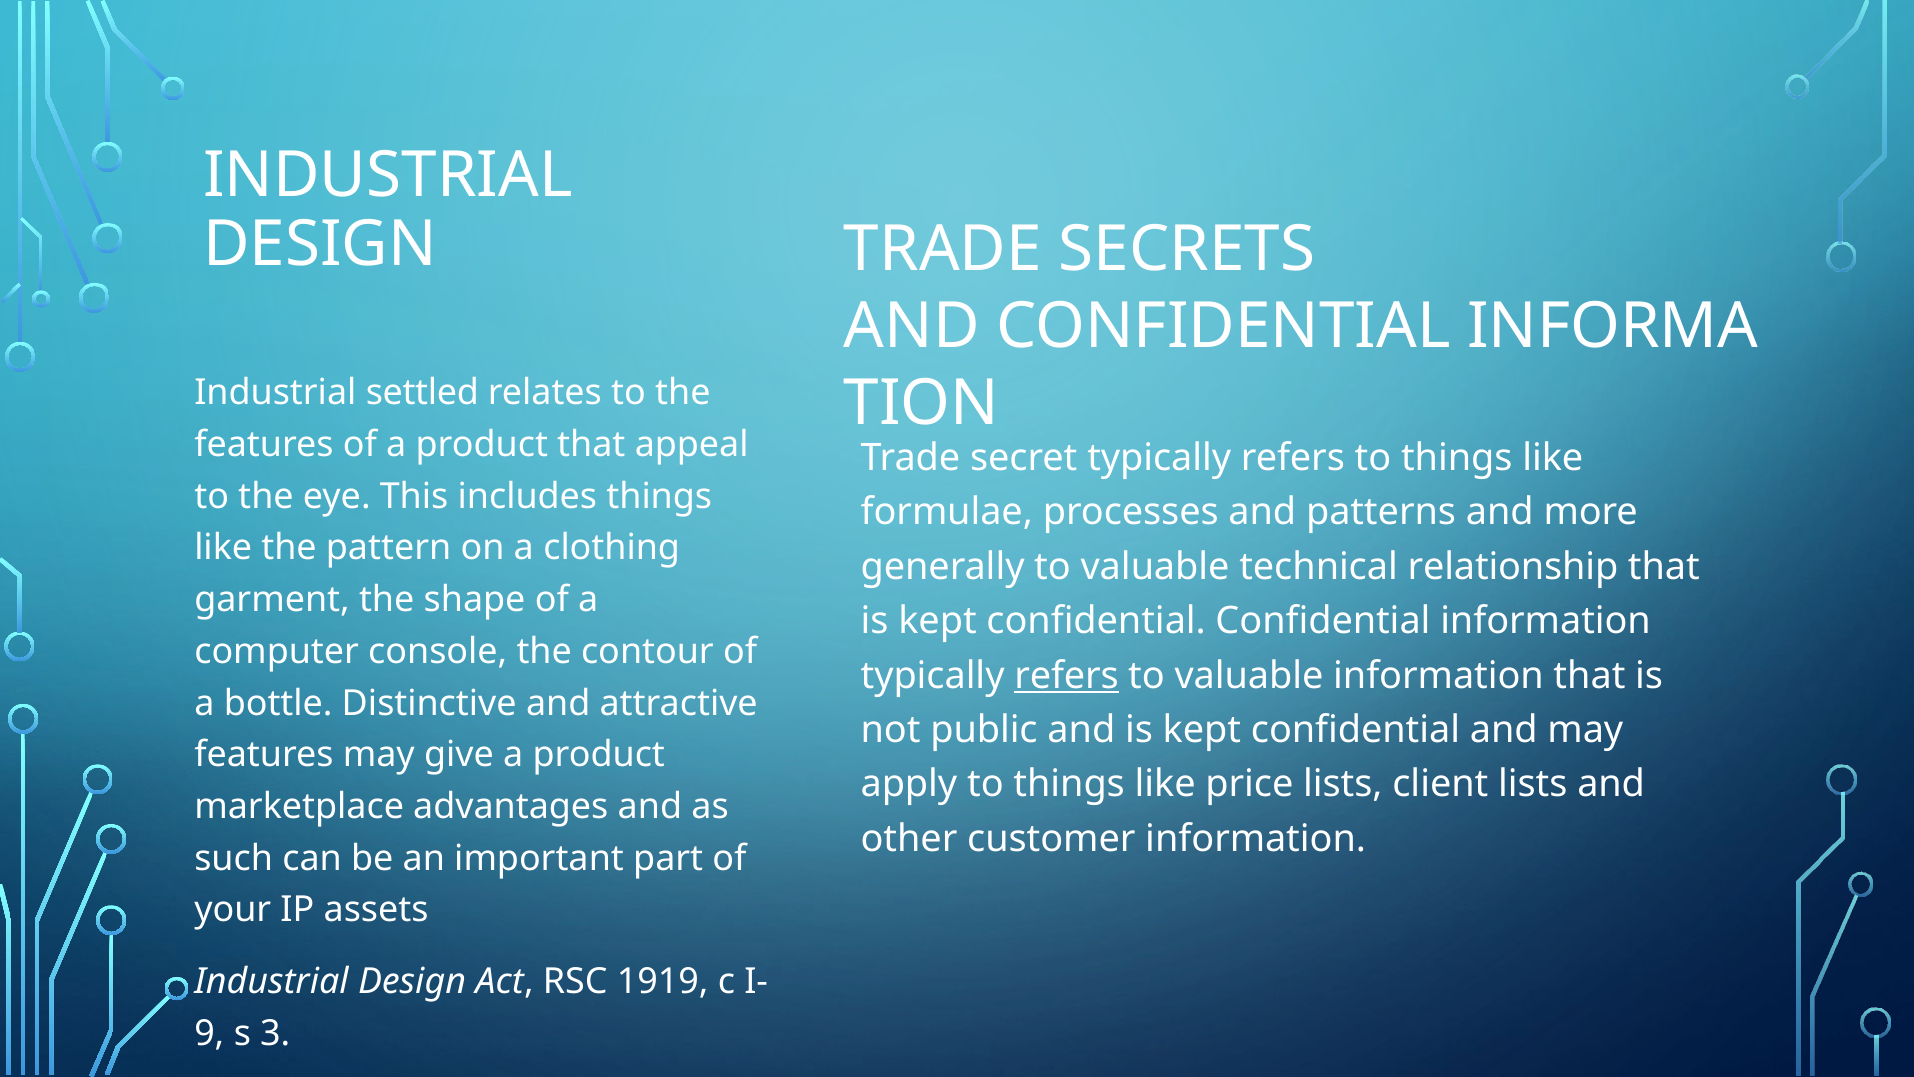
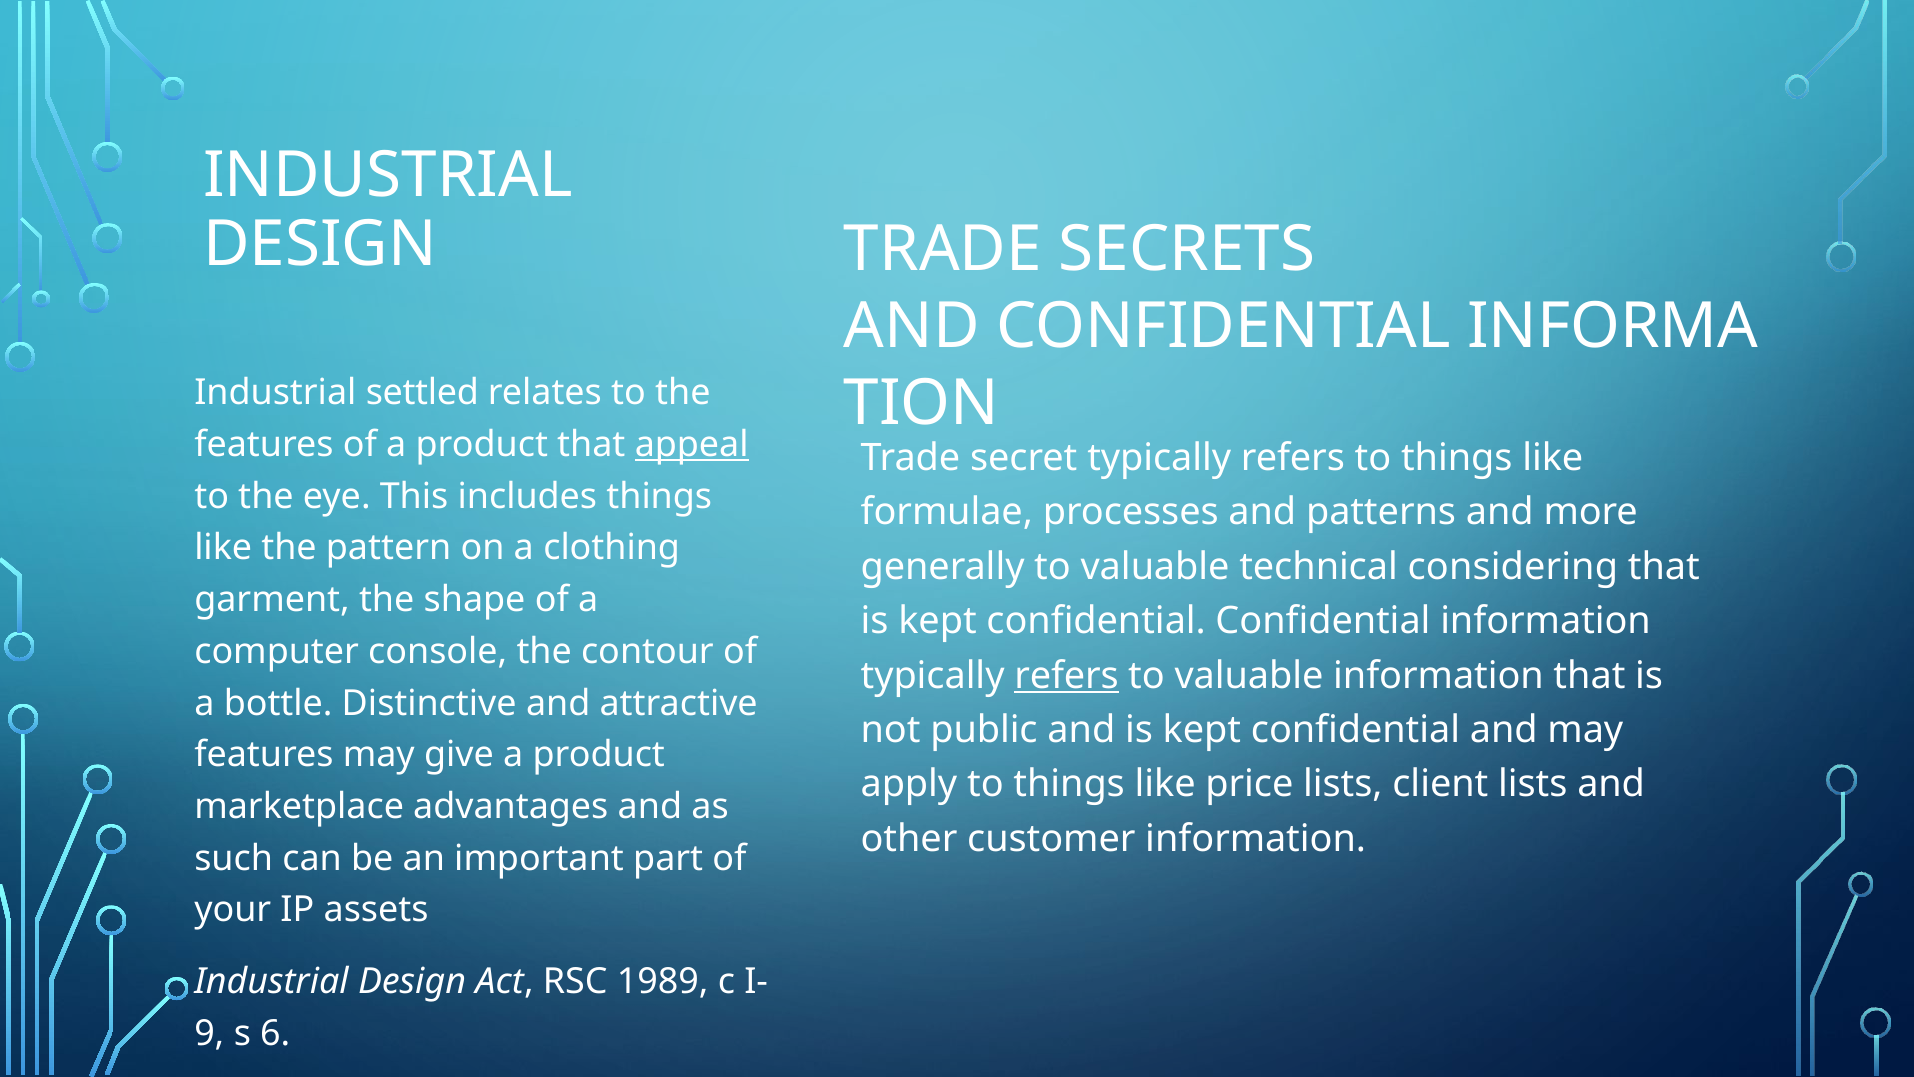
appeal underline: none -> present (692, 445)
relationship: relationship -> considering (1513, 566)
1919: 1919 -> 1989 (663, 981)
3: 3 -> 6 (275, 1033)
